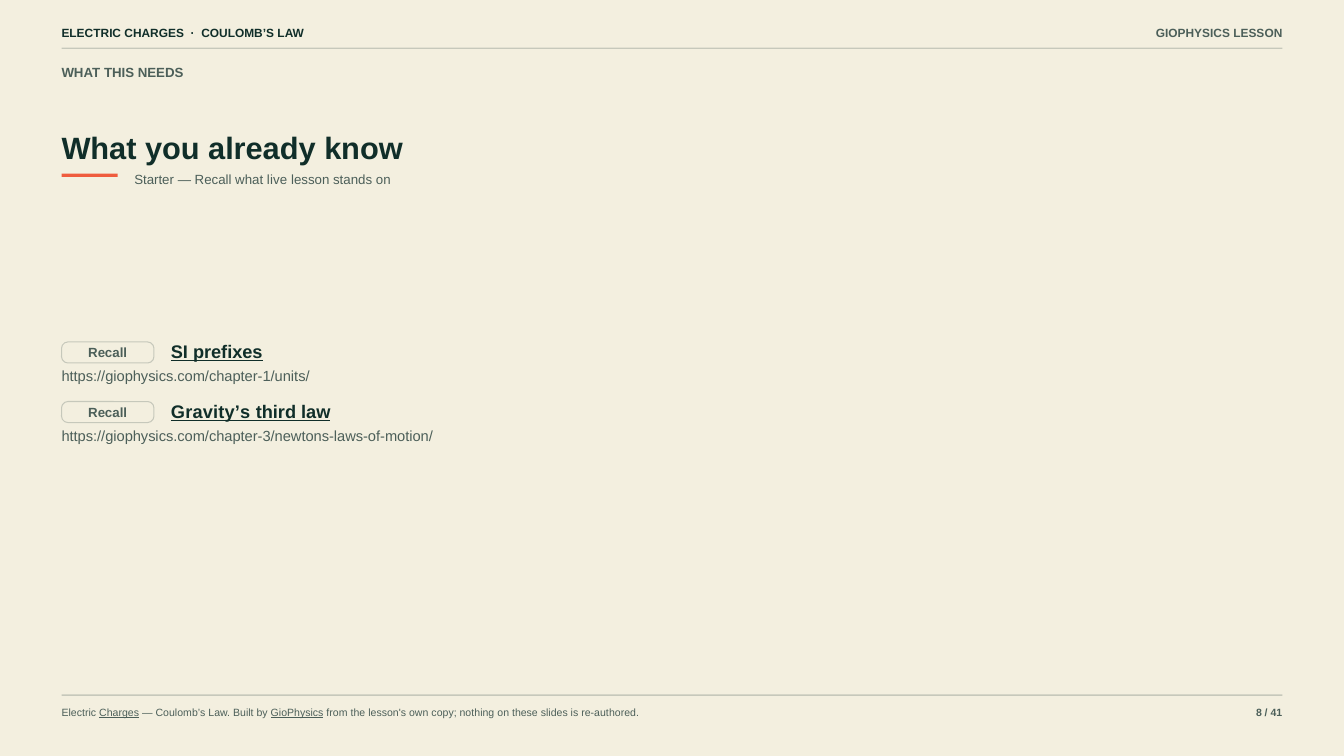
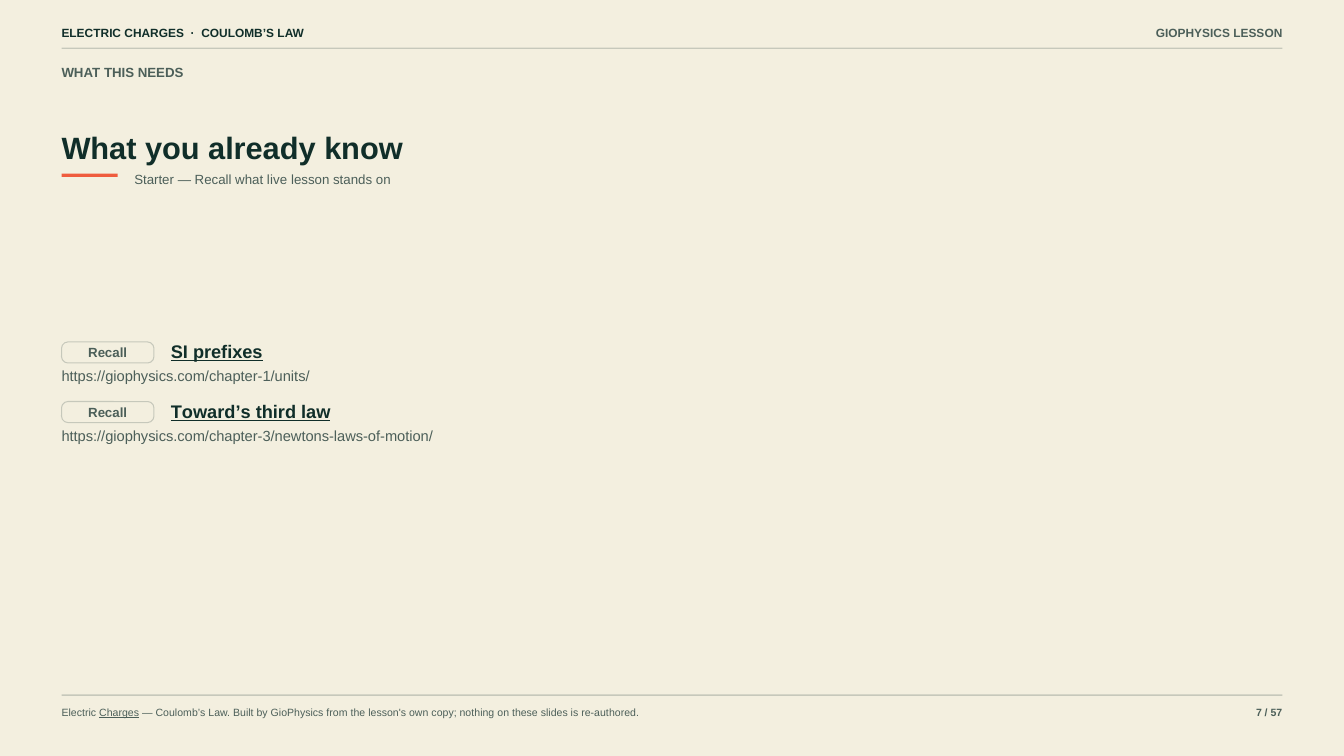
Gravity’s: Gravity’s -> Toward’s (211, 412)
GioPhysics underline: present -> none (297, 713)
8: 8 -> 7 (1259, 713)
41: 41 -> 57 (1276, 713)
